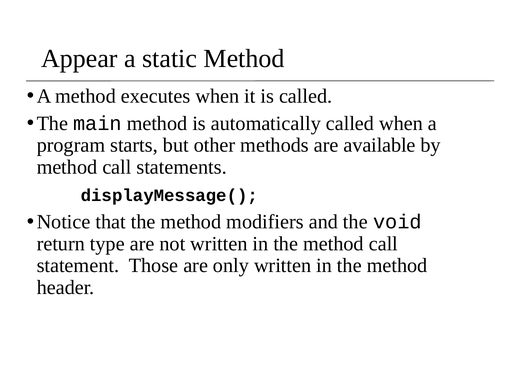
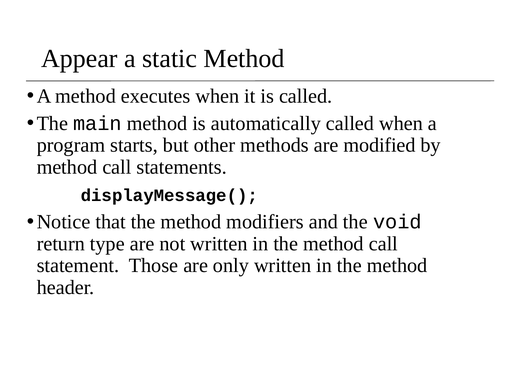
available: available -> modified (380, 145)
